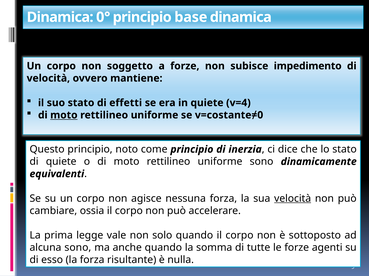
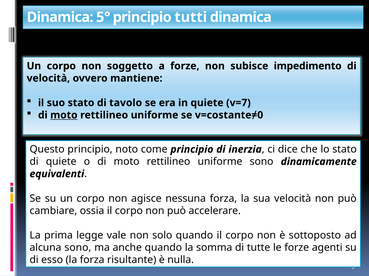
0°: 0° -> 5° (103, 17)
base: base -> tutti (191, 17)
effetti: effetti -> tavolo (126, 103)
v=4: v=4 -> v=7 (238, 103)
velocità underline: present -> none (293, 199)
